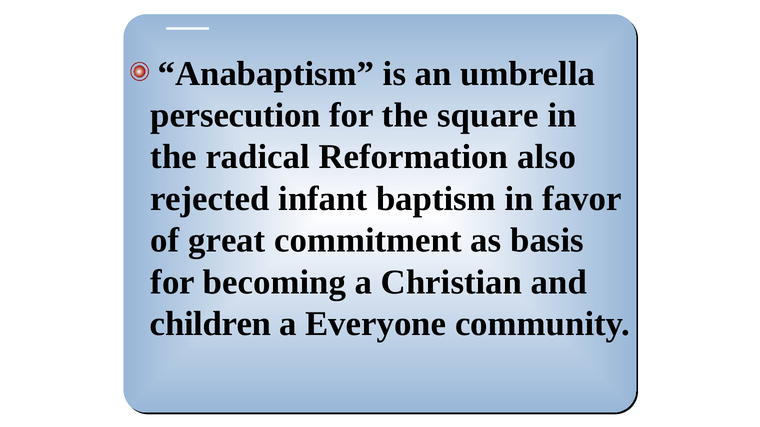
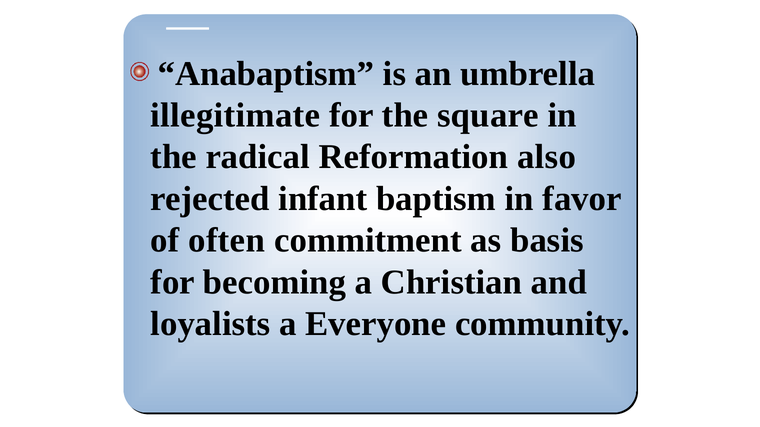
persecution: persecution -> illegitimate (235, 115)
great: great -> often (227, 241)
children: children -> loyalists (210, 324)
